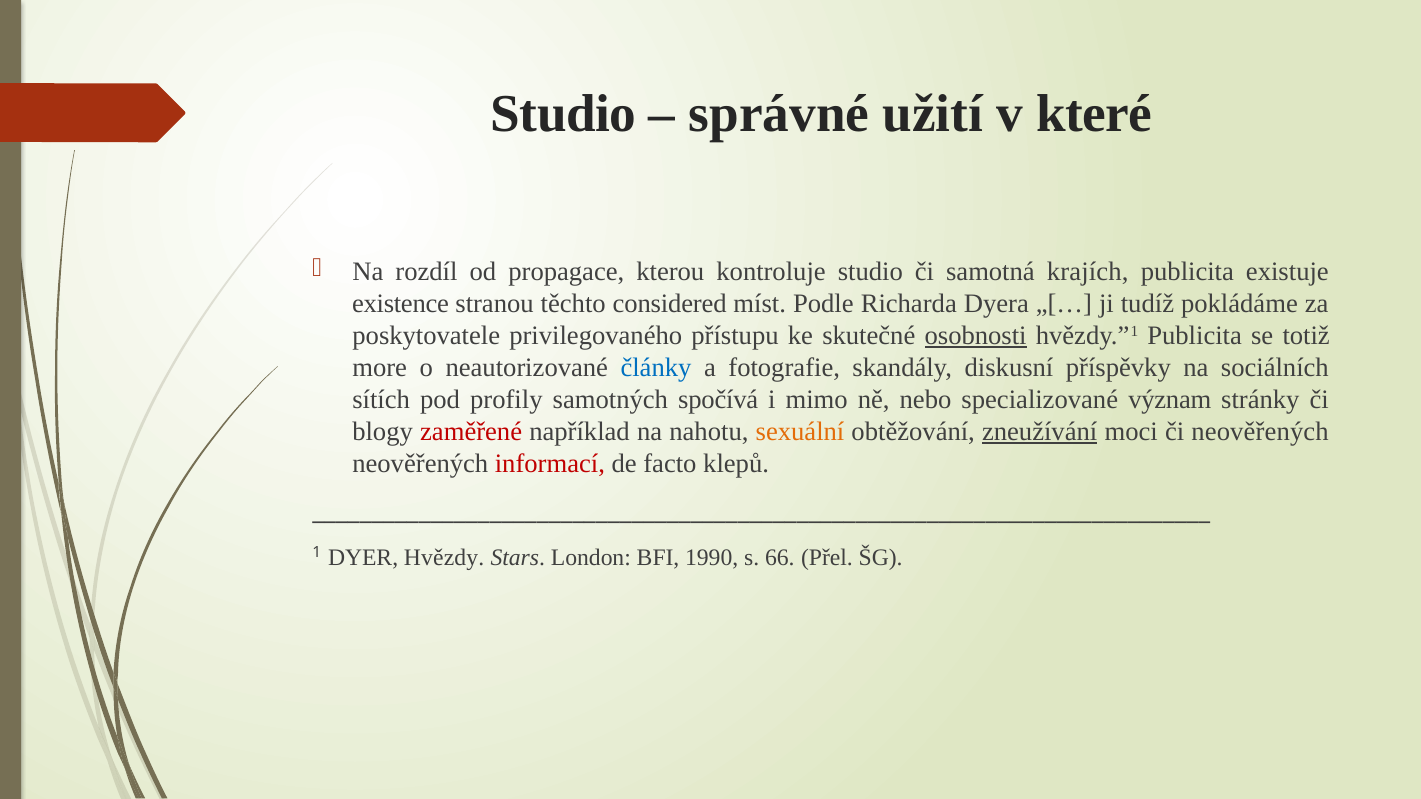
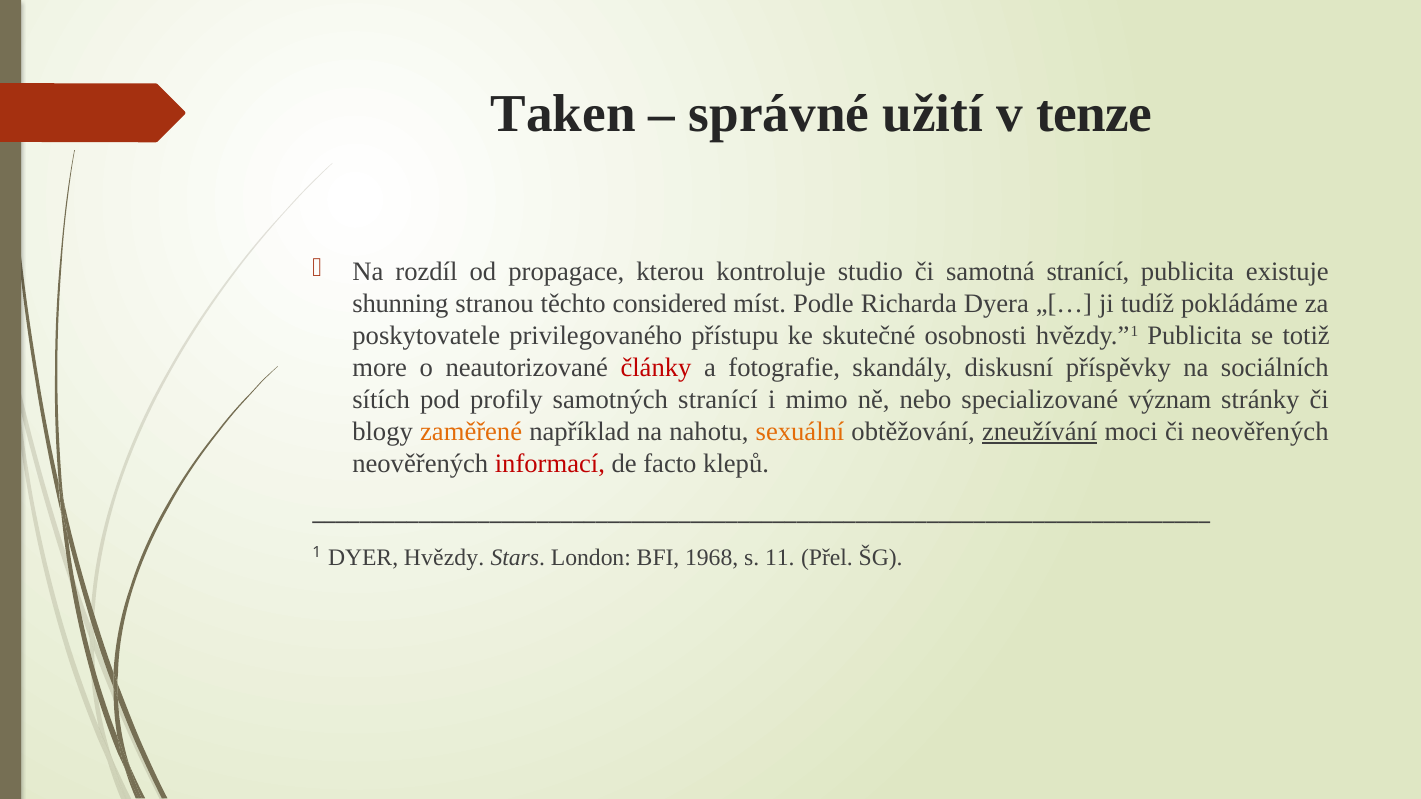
Studio: Studio -> Taken (563, 114)
které: které -> tenze (1094, 114)
samotná krajích: krajích -> stranící (1088, 272)
existence: existence -> shunning (400, 304)
osobnosti underline: present -> none (976, 336)
články colour: blue -> red (656, 368)
samotných spočívá: spočívá -> stranící (718, 400)
zaměřené colour: red -> orange (471, 432)
1990: 1990 -> 1968 (712, 558)
66: 66 -> 11 (780, 558)
